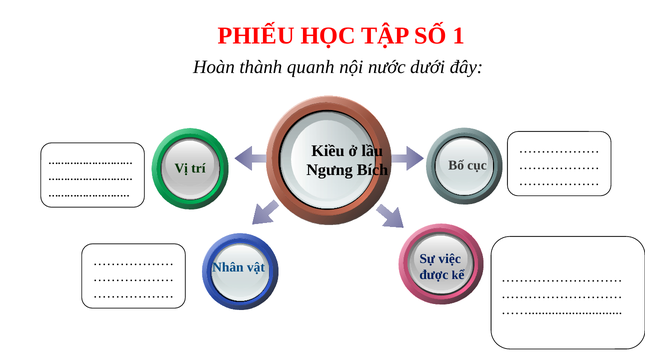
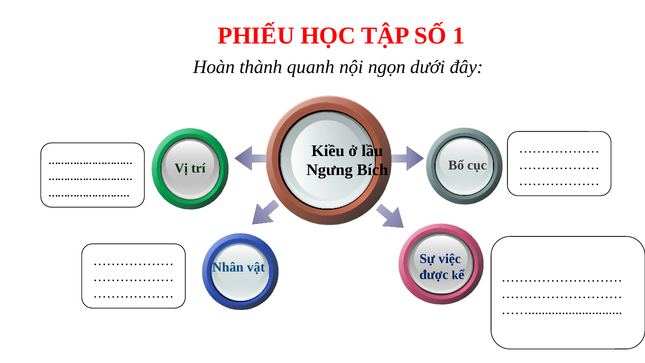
nước: nước -> ngọn (387, 67)
